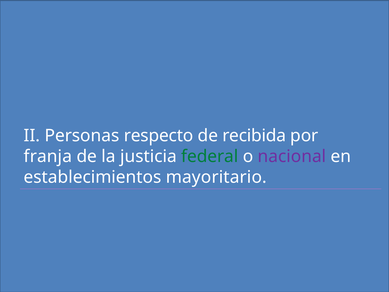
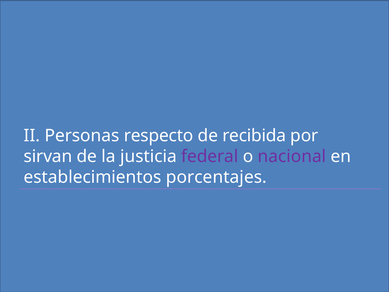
franja: franja -> sirvan (48, 156)
federal colour: green -> purple (210, 156)
mayoritario: mayoritario -> porcentajes (216, 177)
